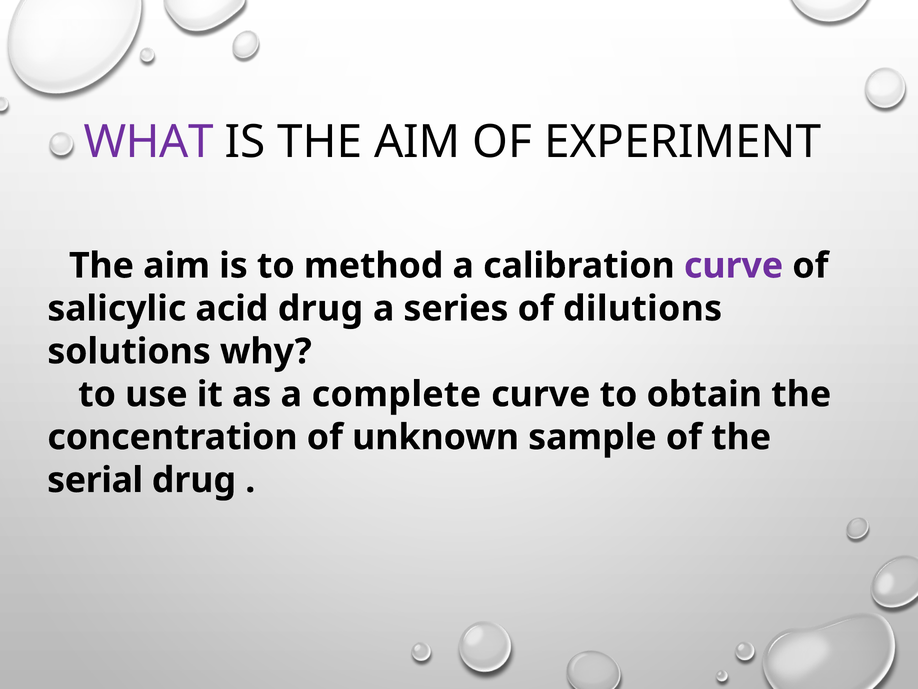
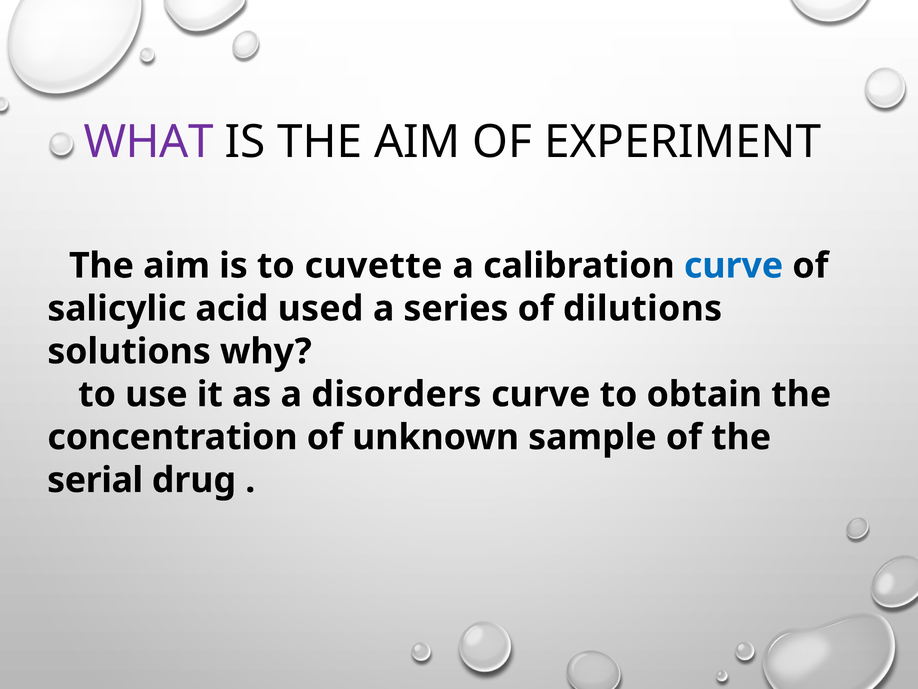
method: method -> cuvette (374, 266)
curve colour: purple -> blue (734, 266)
acid drug: drug -> used (321, 308)
complete: complete -> disorders (396, 394)
